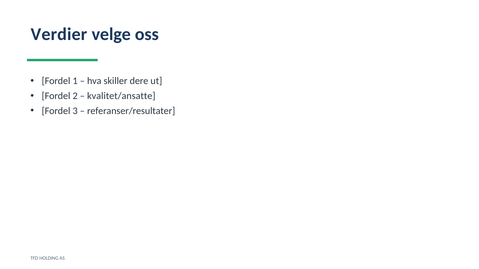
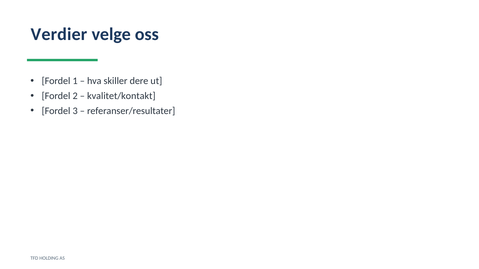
kvalitet/ansatte: kvalitet/ansatte -> kvalitet/kontakt (121, 96)
